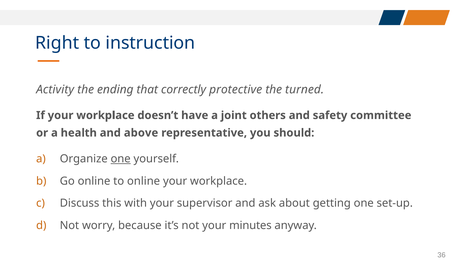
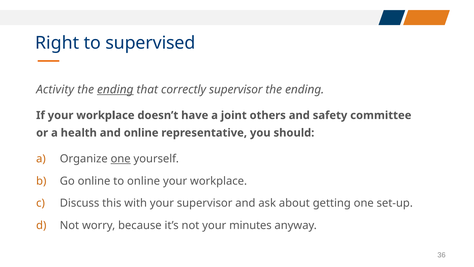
instruction: instruction -> supervised (150, 43)
ending underline: none -> present (115, 89)
correctly protective: protective -> supervisor (236, 89)
turned: turned -> ending (305, 89)
and above: above -> online (141, 133)
